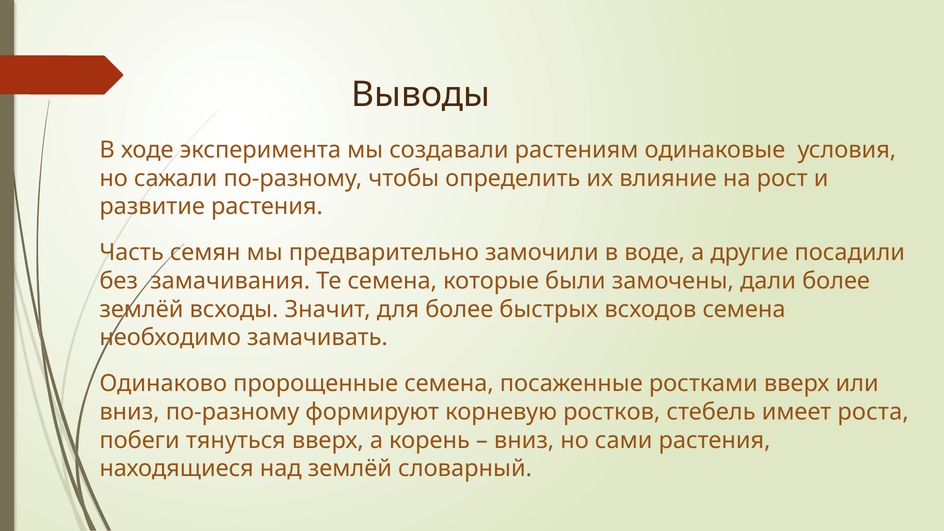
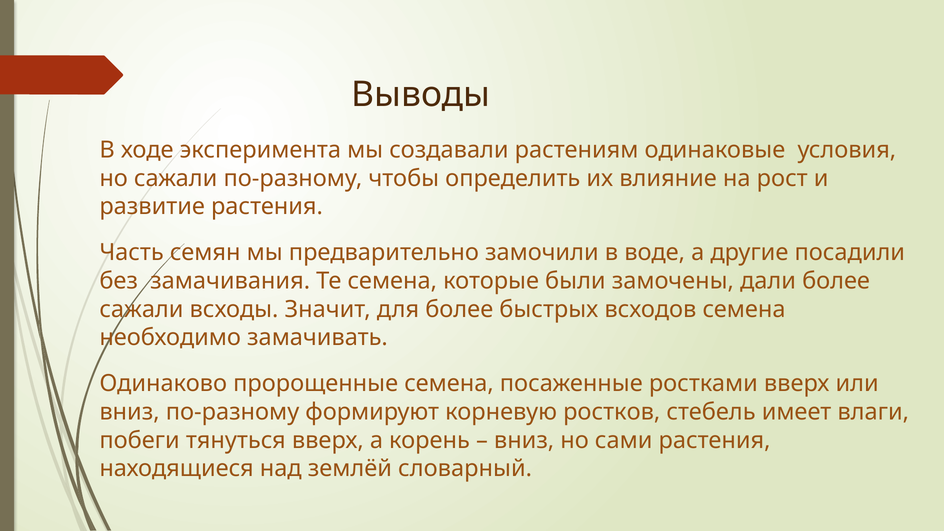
землёй: землёй -> сажали (141, 309)
роста: роста -> влаги (873, 412)
